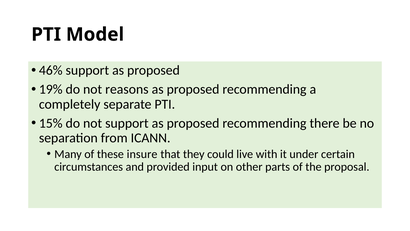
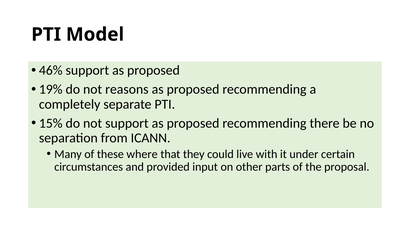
insure: insure -> where (142, 154)
